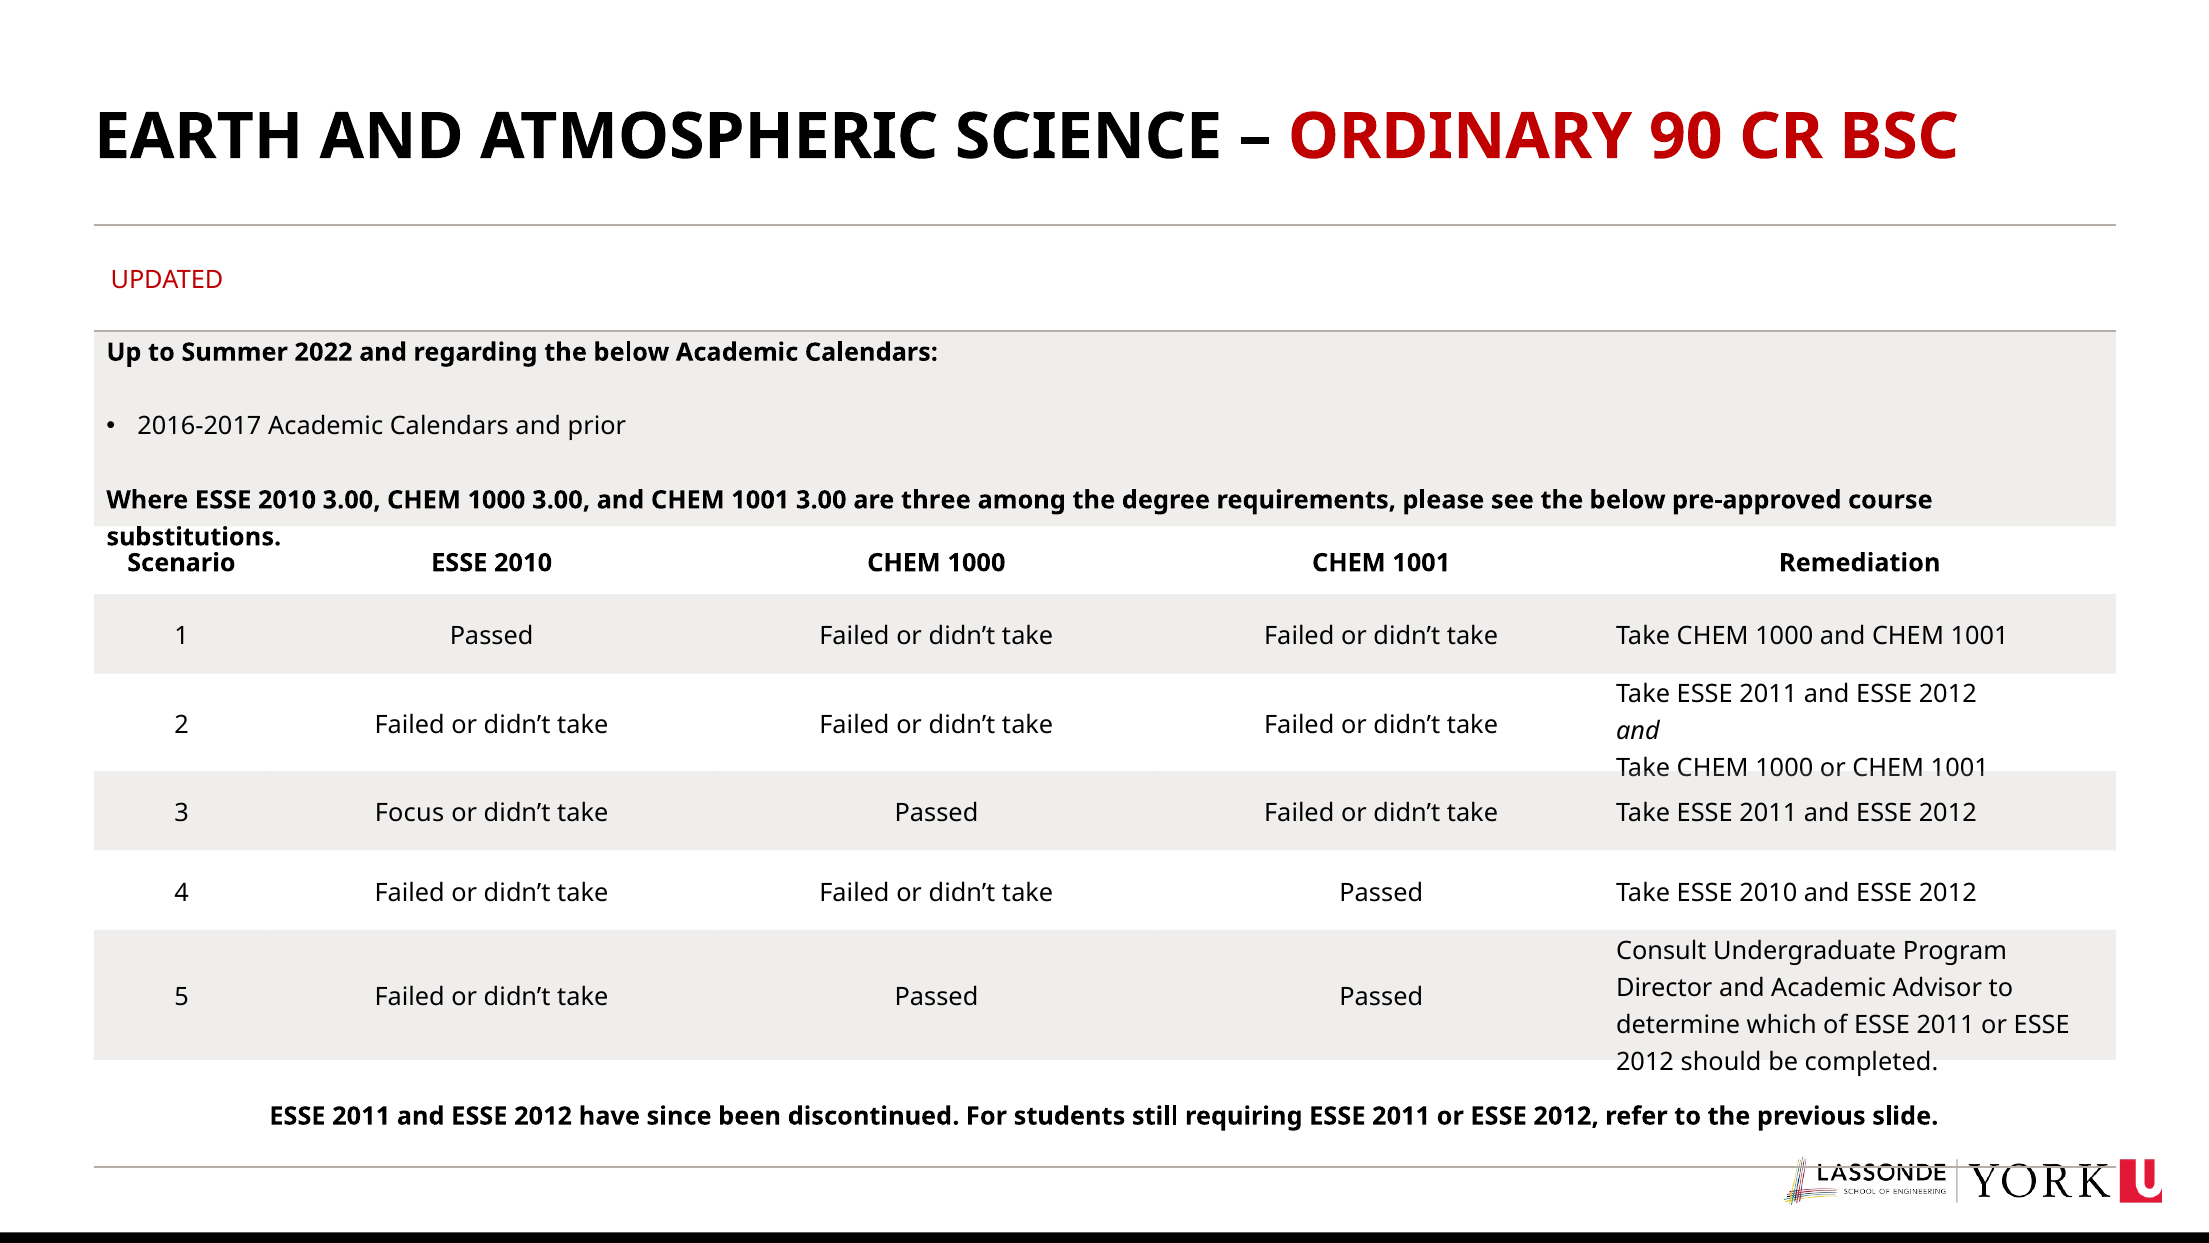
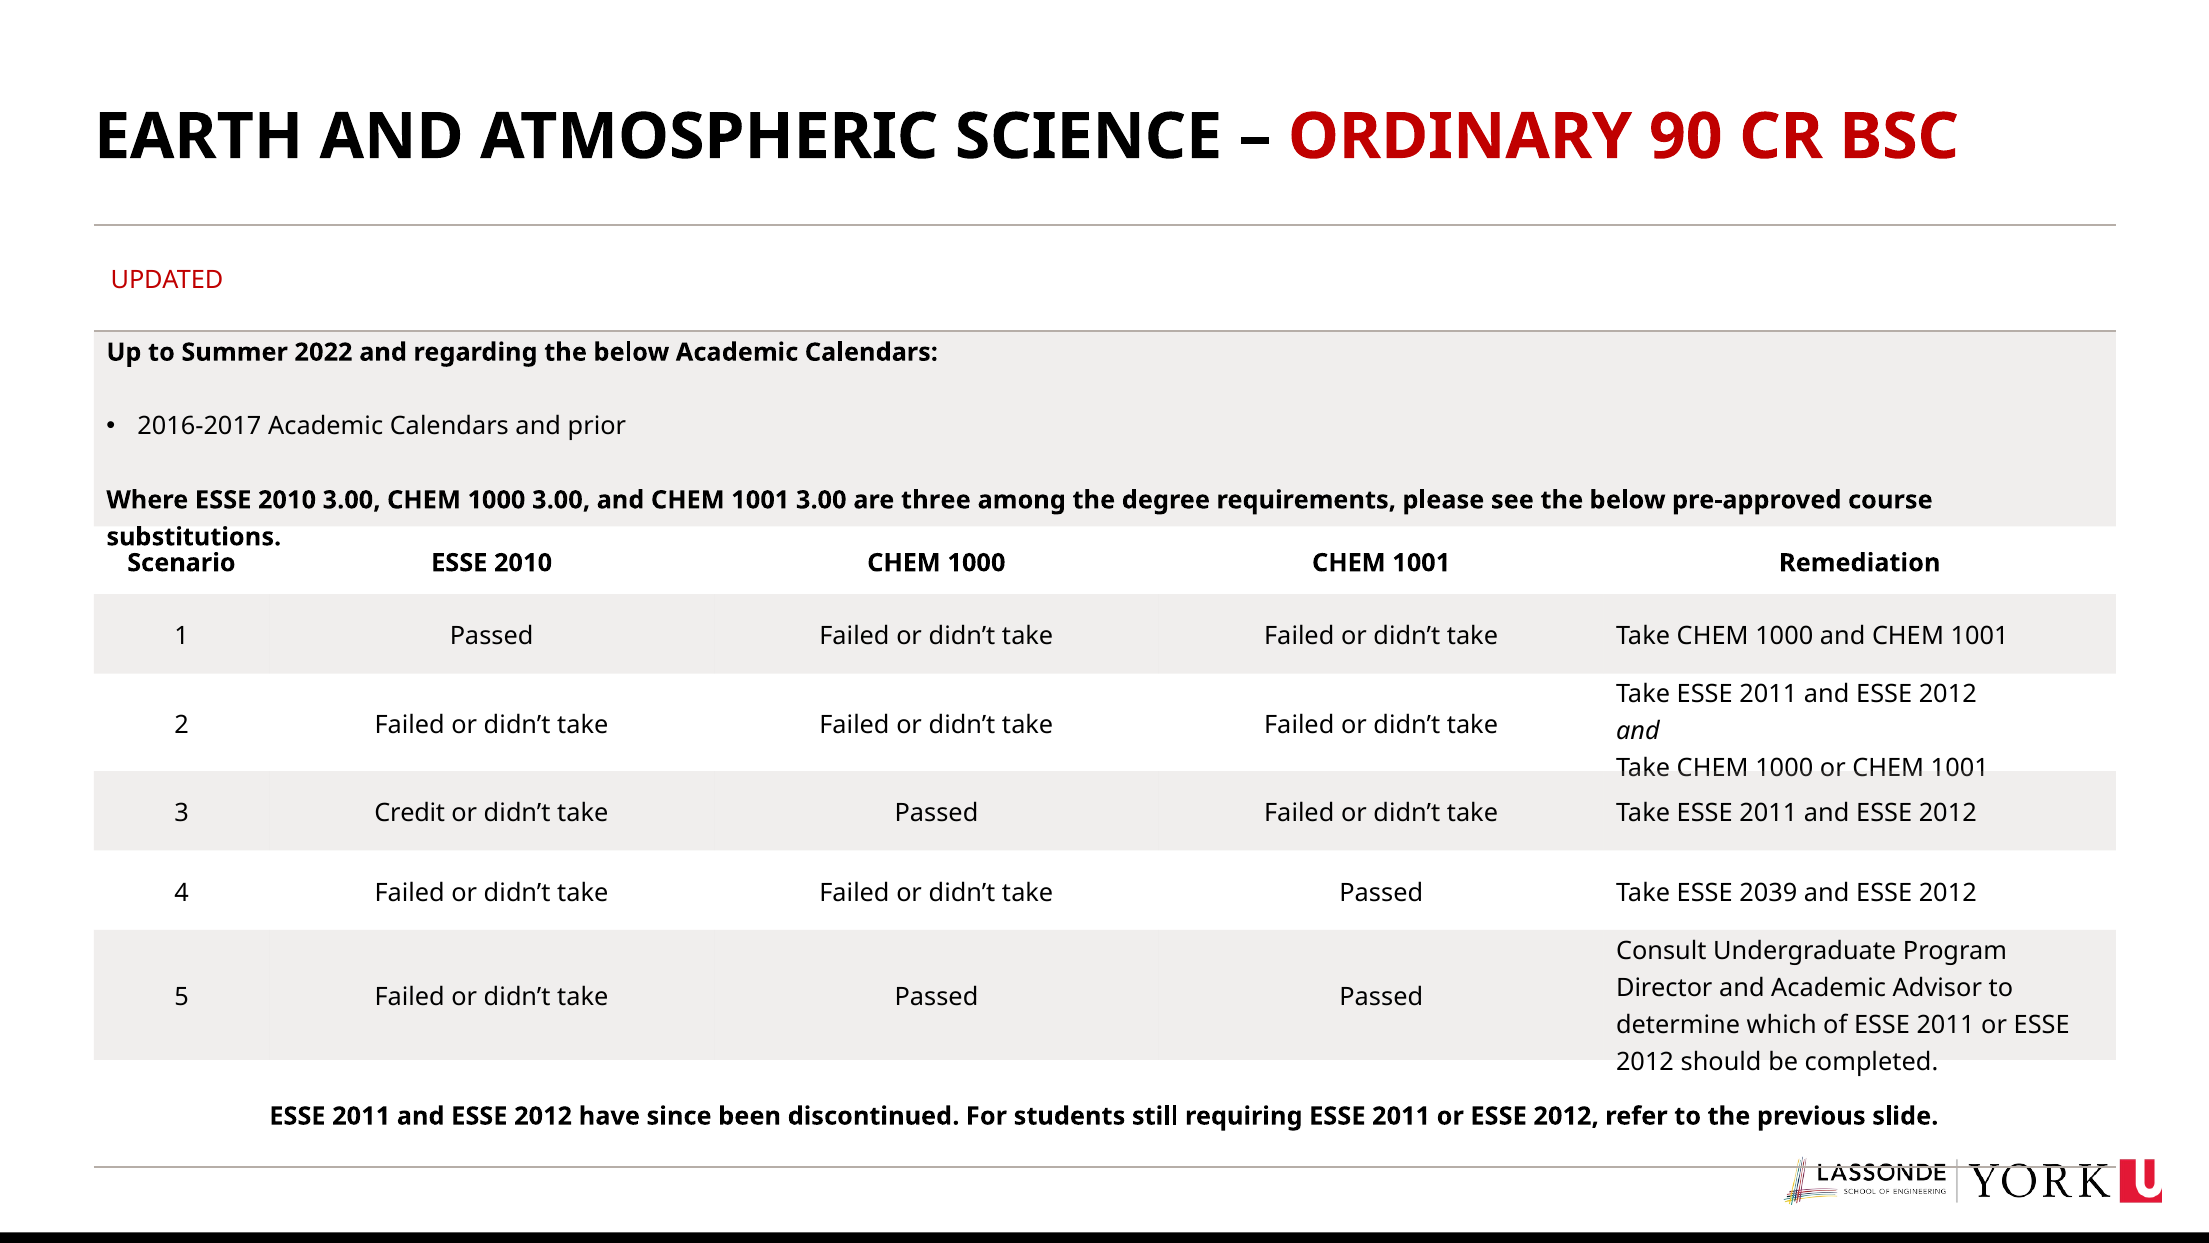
Focus: Focus -> Credit (410, 813)
Take ESSE 2010: 2010 -> 2039 (1768, 892)
